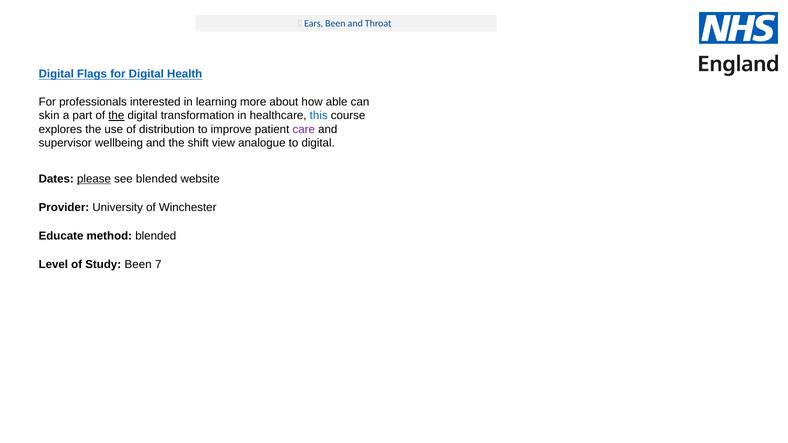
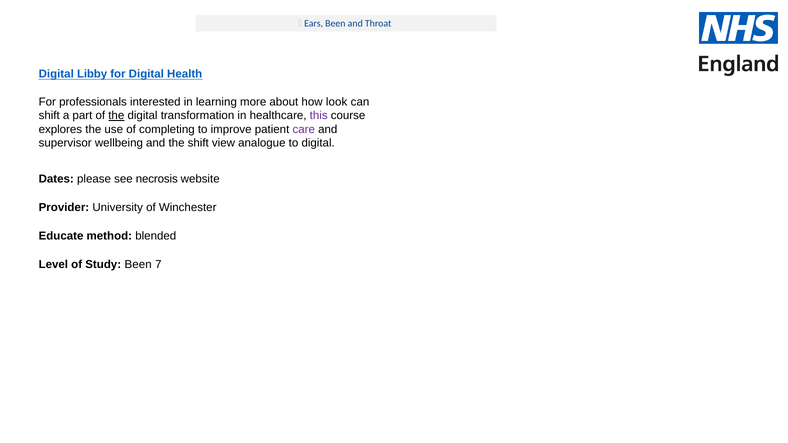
Flags: Flags -> Libby (92, 74)
able: able -> look (337, 102)
skin: skin -> shift (49, 116)
this colour: blue -> purple (319, 116)
distribution: distribution -> completing (167, 129)
please underline: present -> none (94, 179)
see blended: blended -> necrosis (157, 179)
